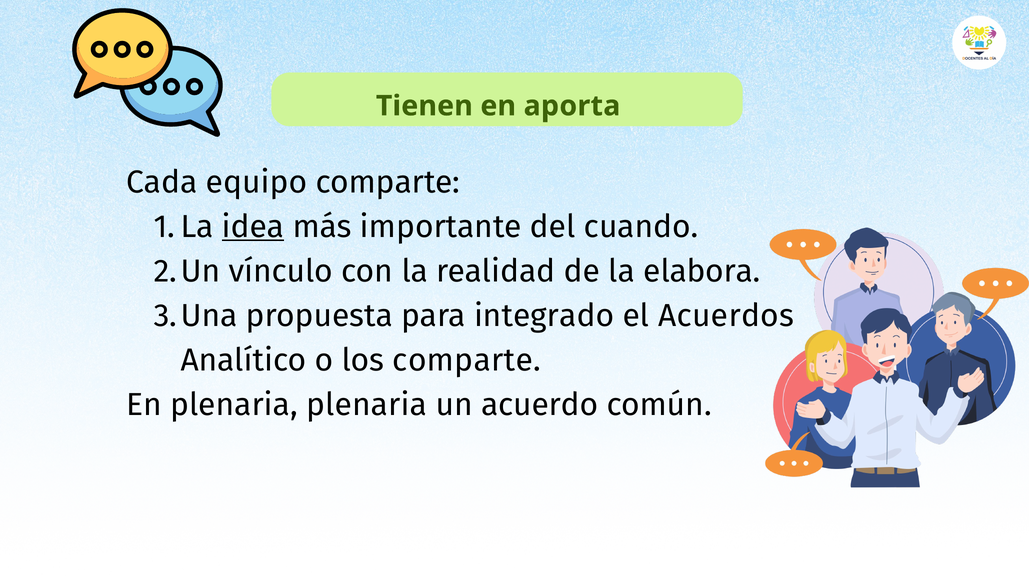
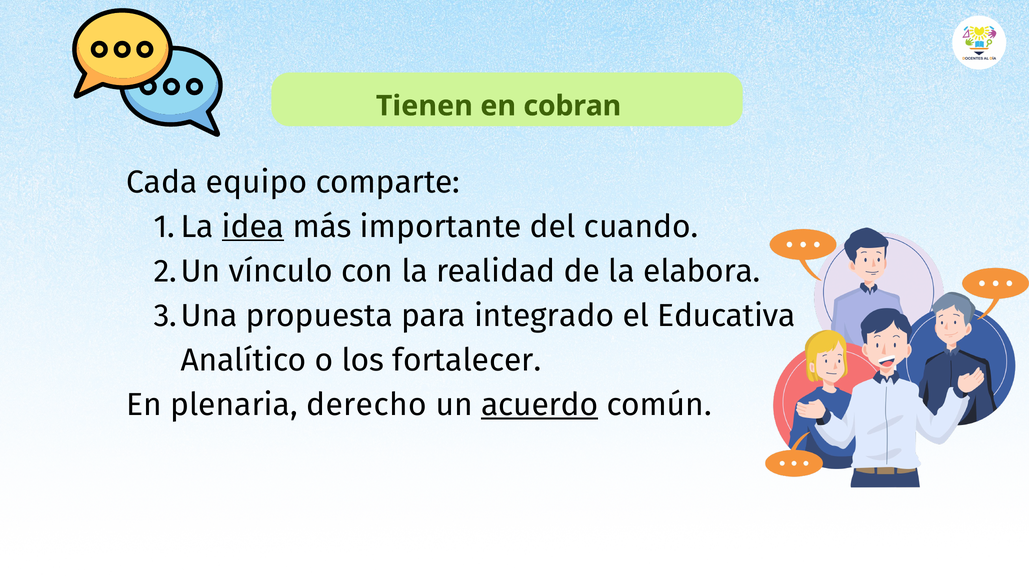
aporta: aporta -> cobran (572, 106)
Acuerdos: Acuerdos -> Educativa (726, 316)
los comparte: comparte -> fortalecer (467, 360)
plenaria plenaria: plenaria -> derecho (367, 405)
acuerdo underline: none -> present (540, 405)
